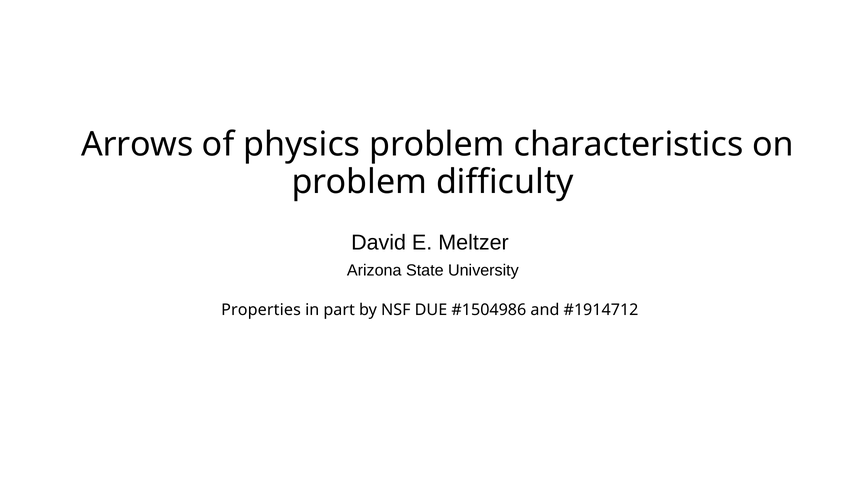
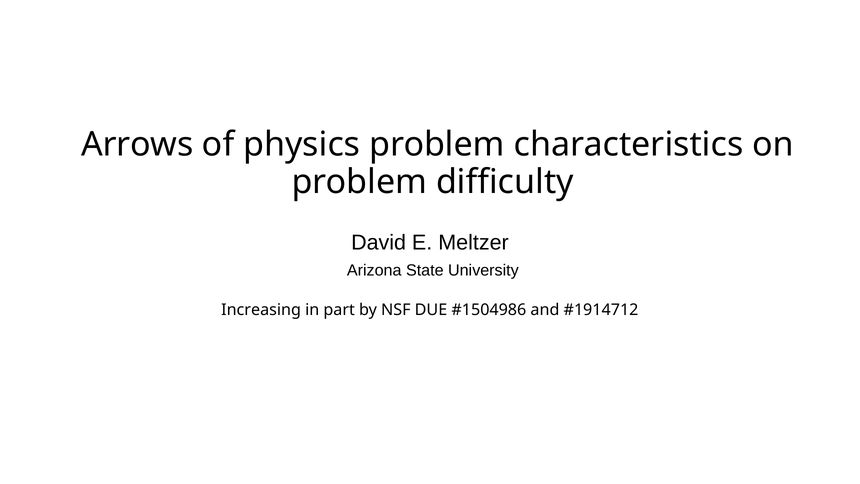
Properties: Properties -> Increasing (261, 310)
